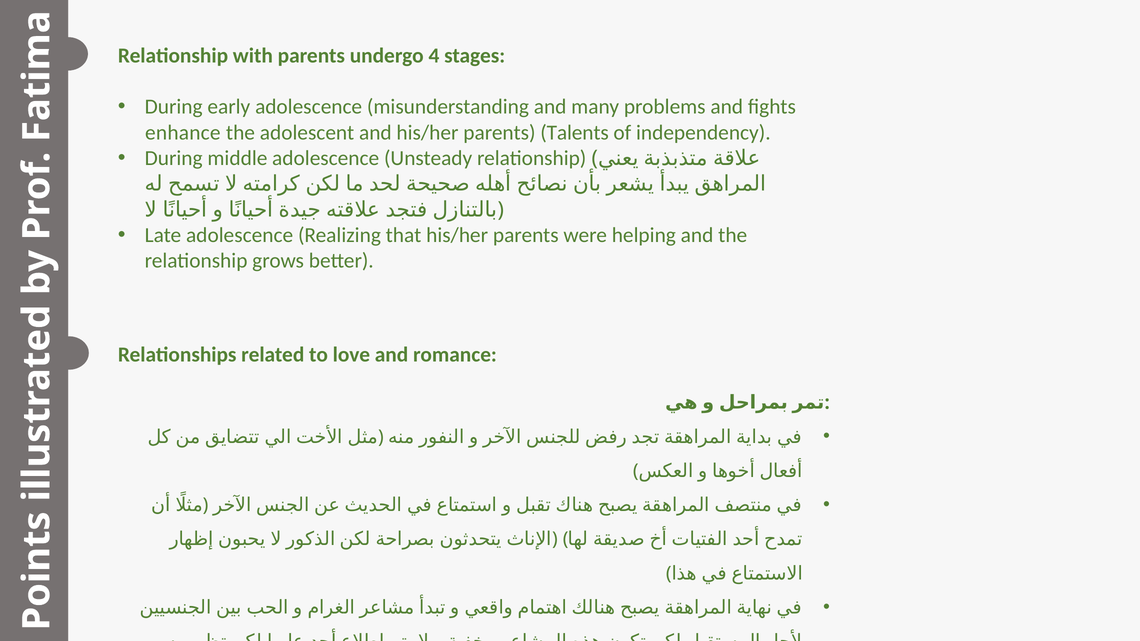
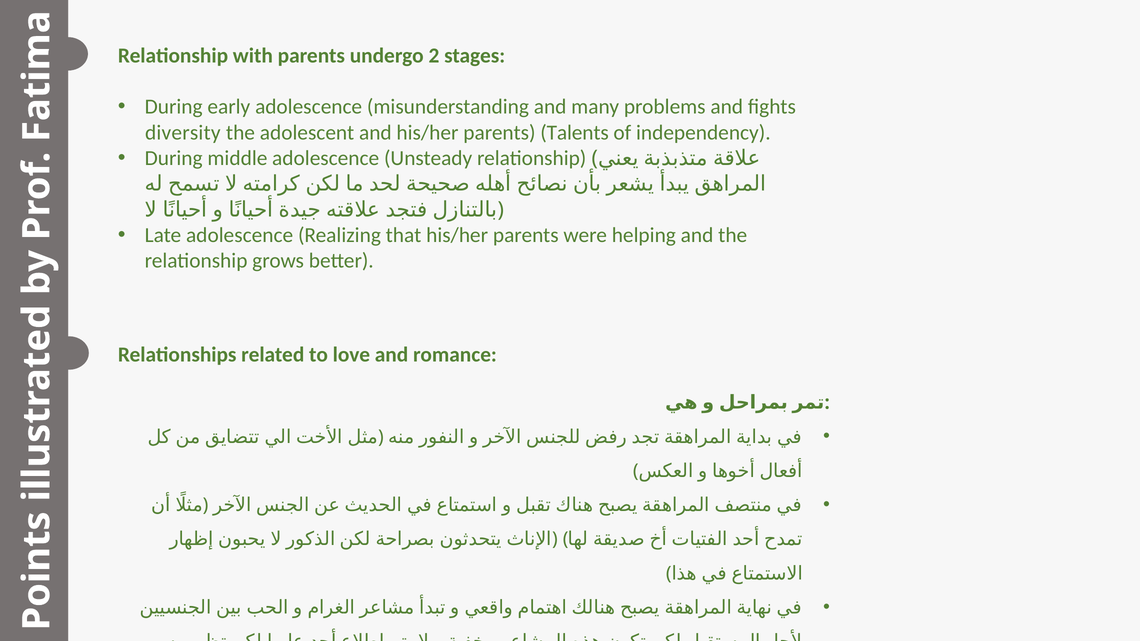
4: 4 -> 2 (434, 56)
enhance: enhance -> diversity (183, 133)
